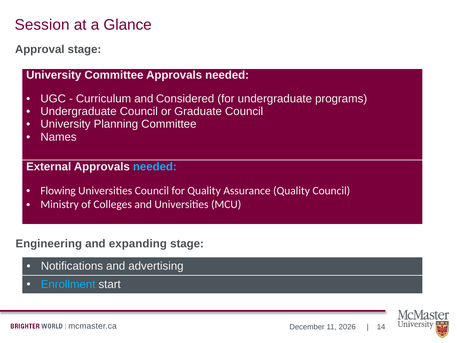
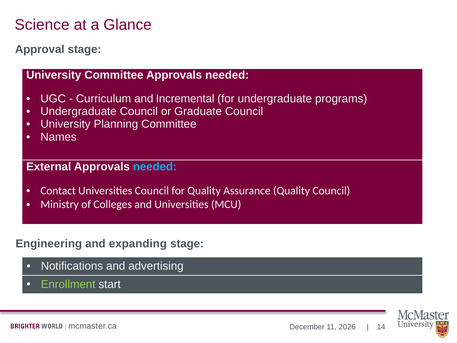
Session: Session -> Science (42, 25)
Considered: Considered -> Incremental (185, 99)
Flowing: Flowing -> Contact (58, 190)
Enrollment colour: light blue -> light green (68, 284)
